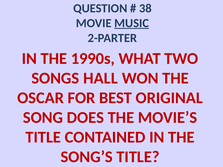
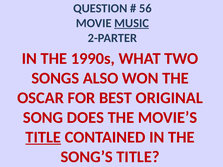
38: 38 -> 56 (145, 8)
HALL: HALL -> ALSO (101, 78)
TITLE underline: none -> present (43, 137)
